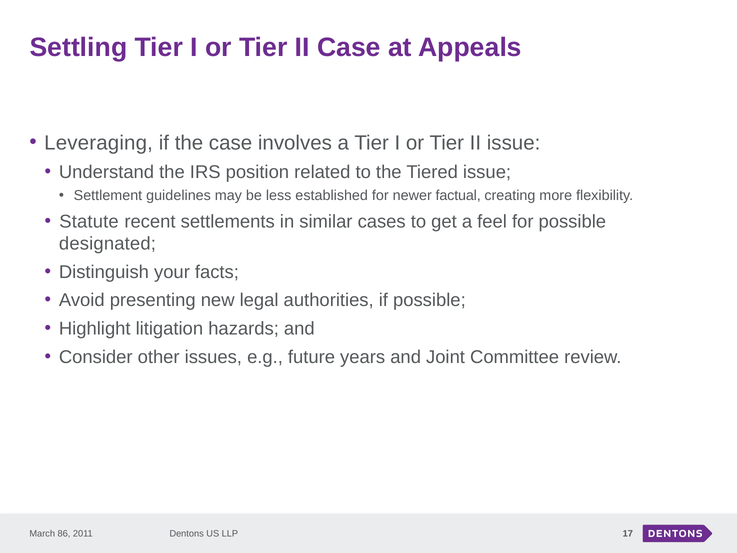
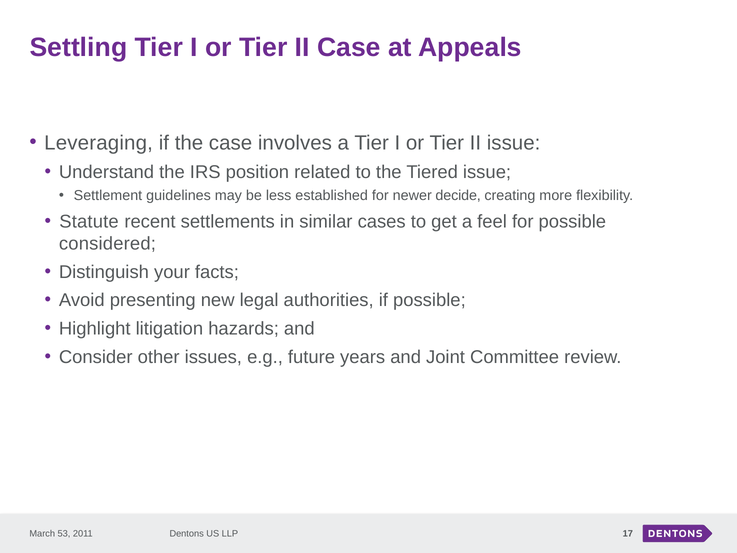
factual: factual -> decide (458, 196)
designated: designated -> considered (107, 244)
86: 86 -> 53 (64, 534)
